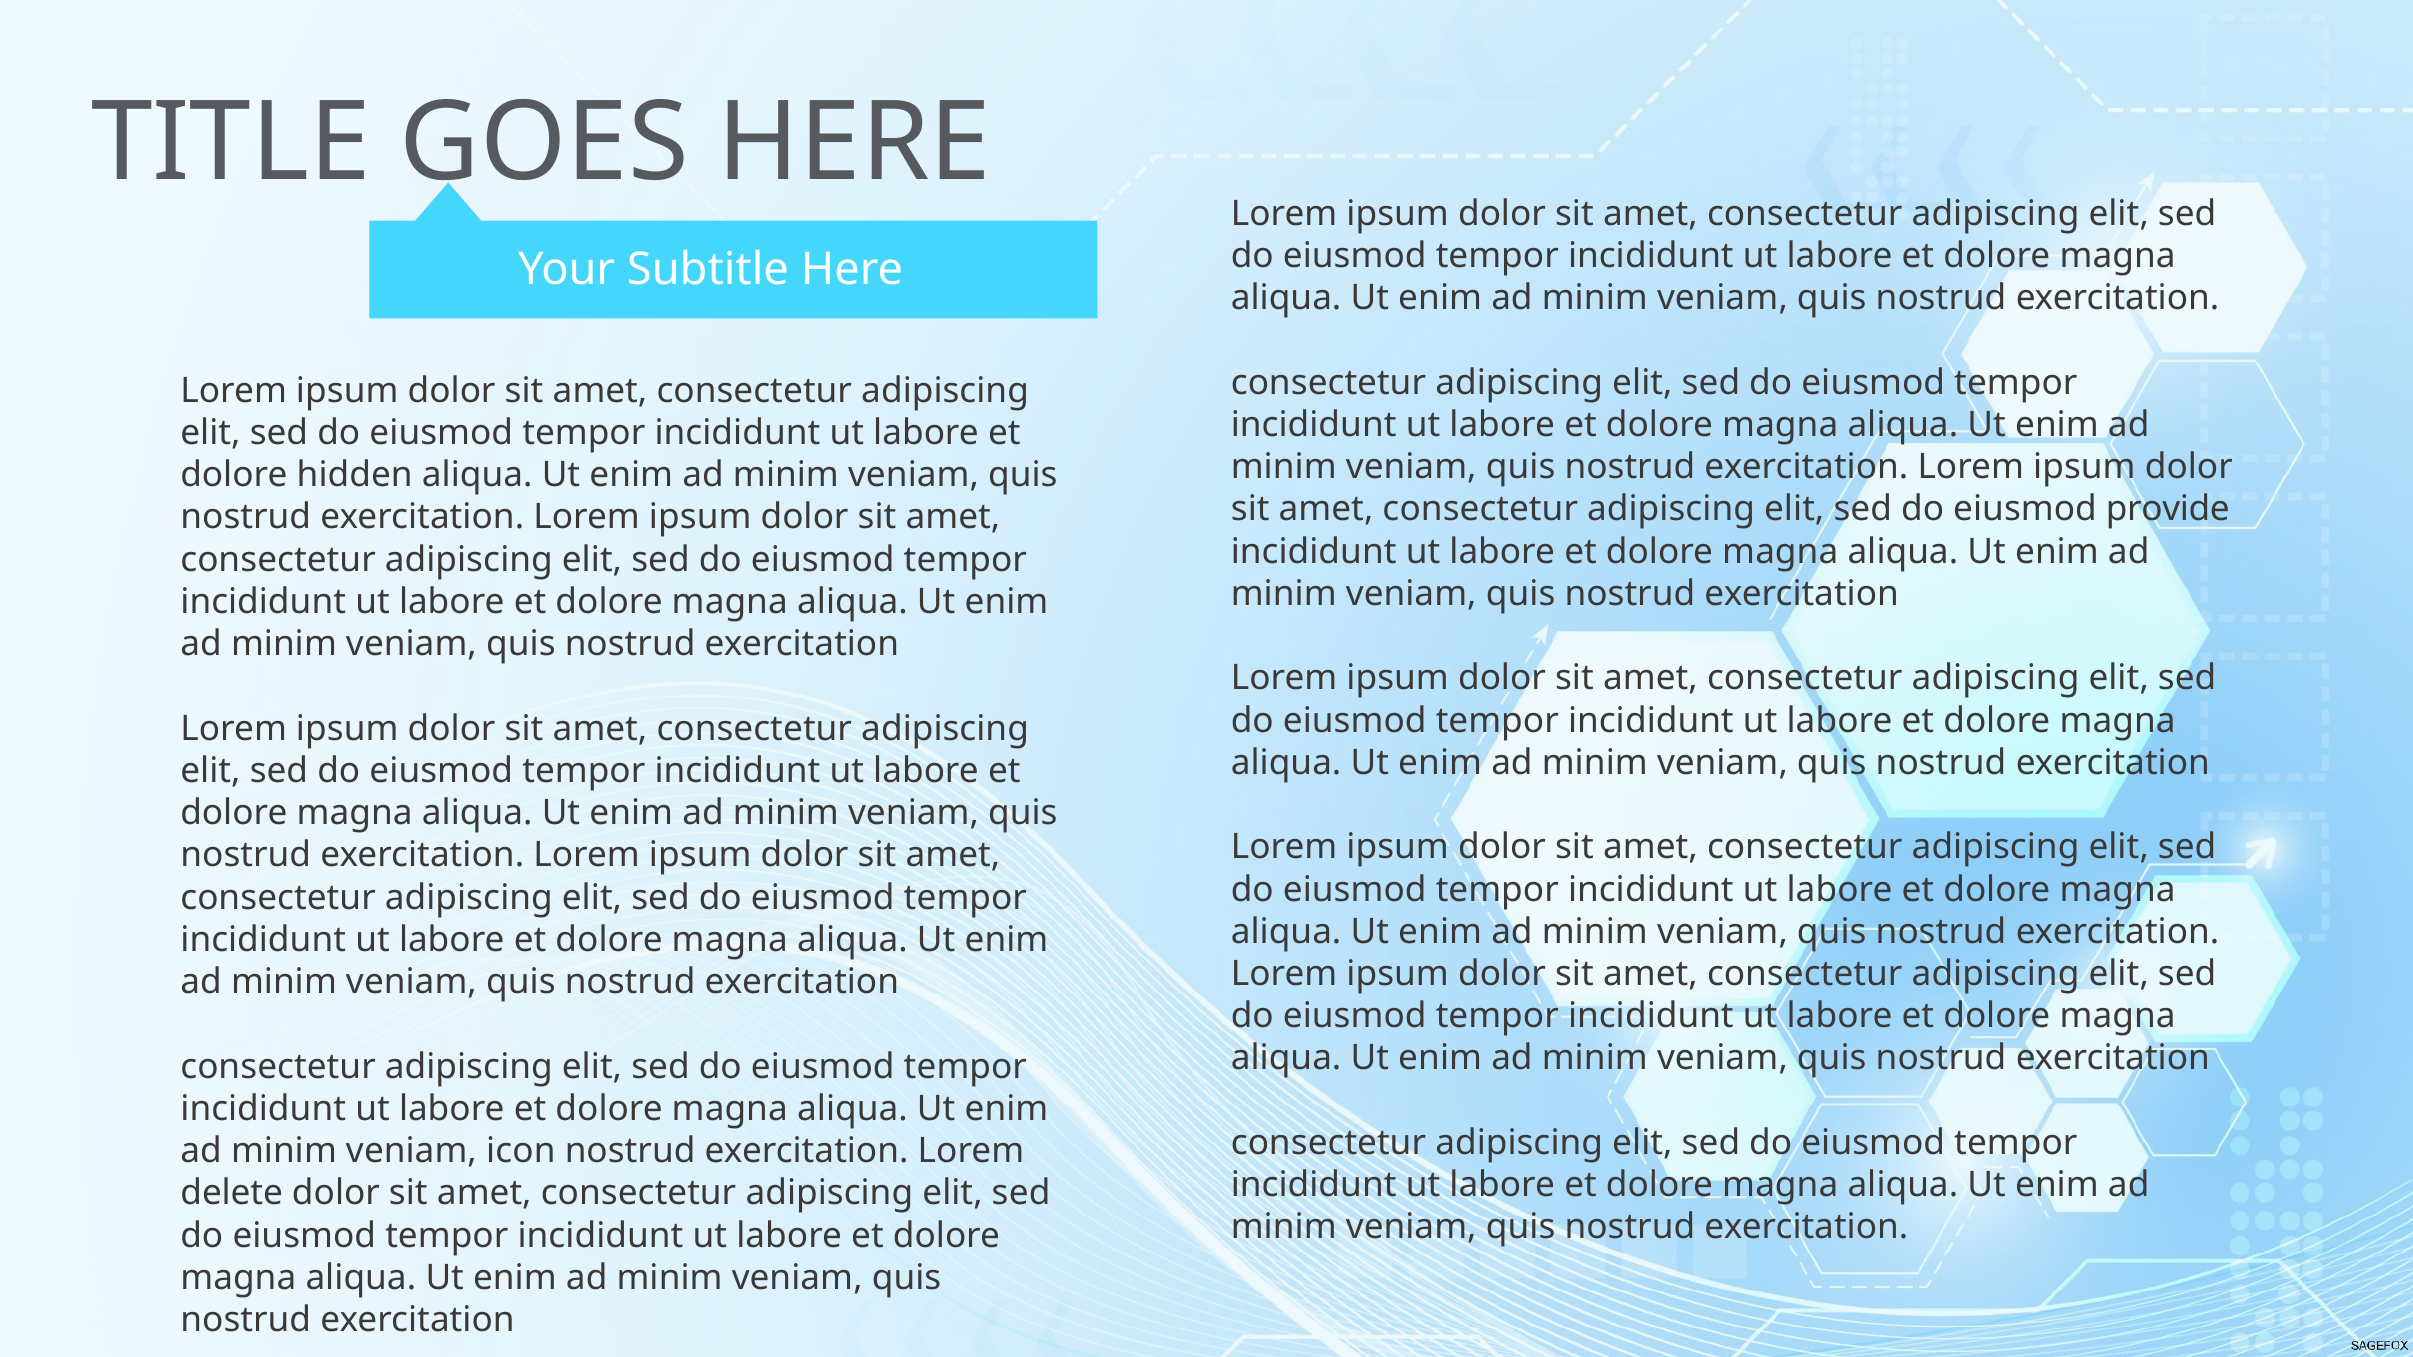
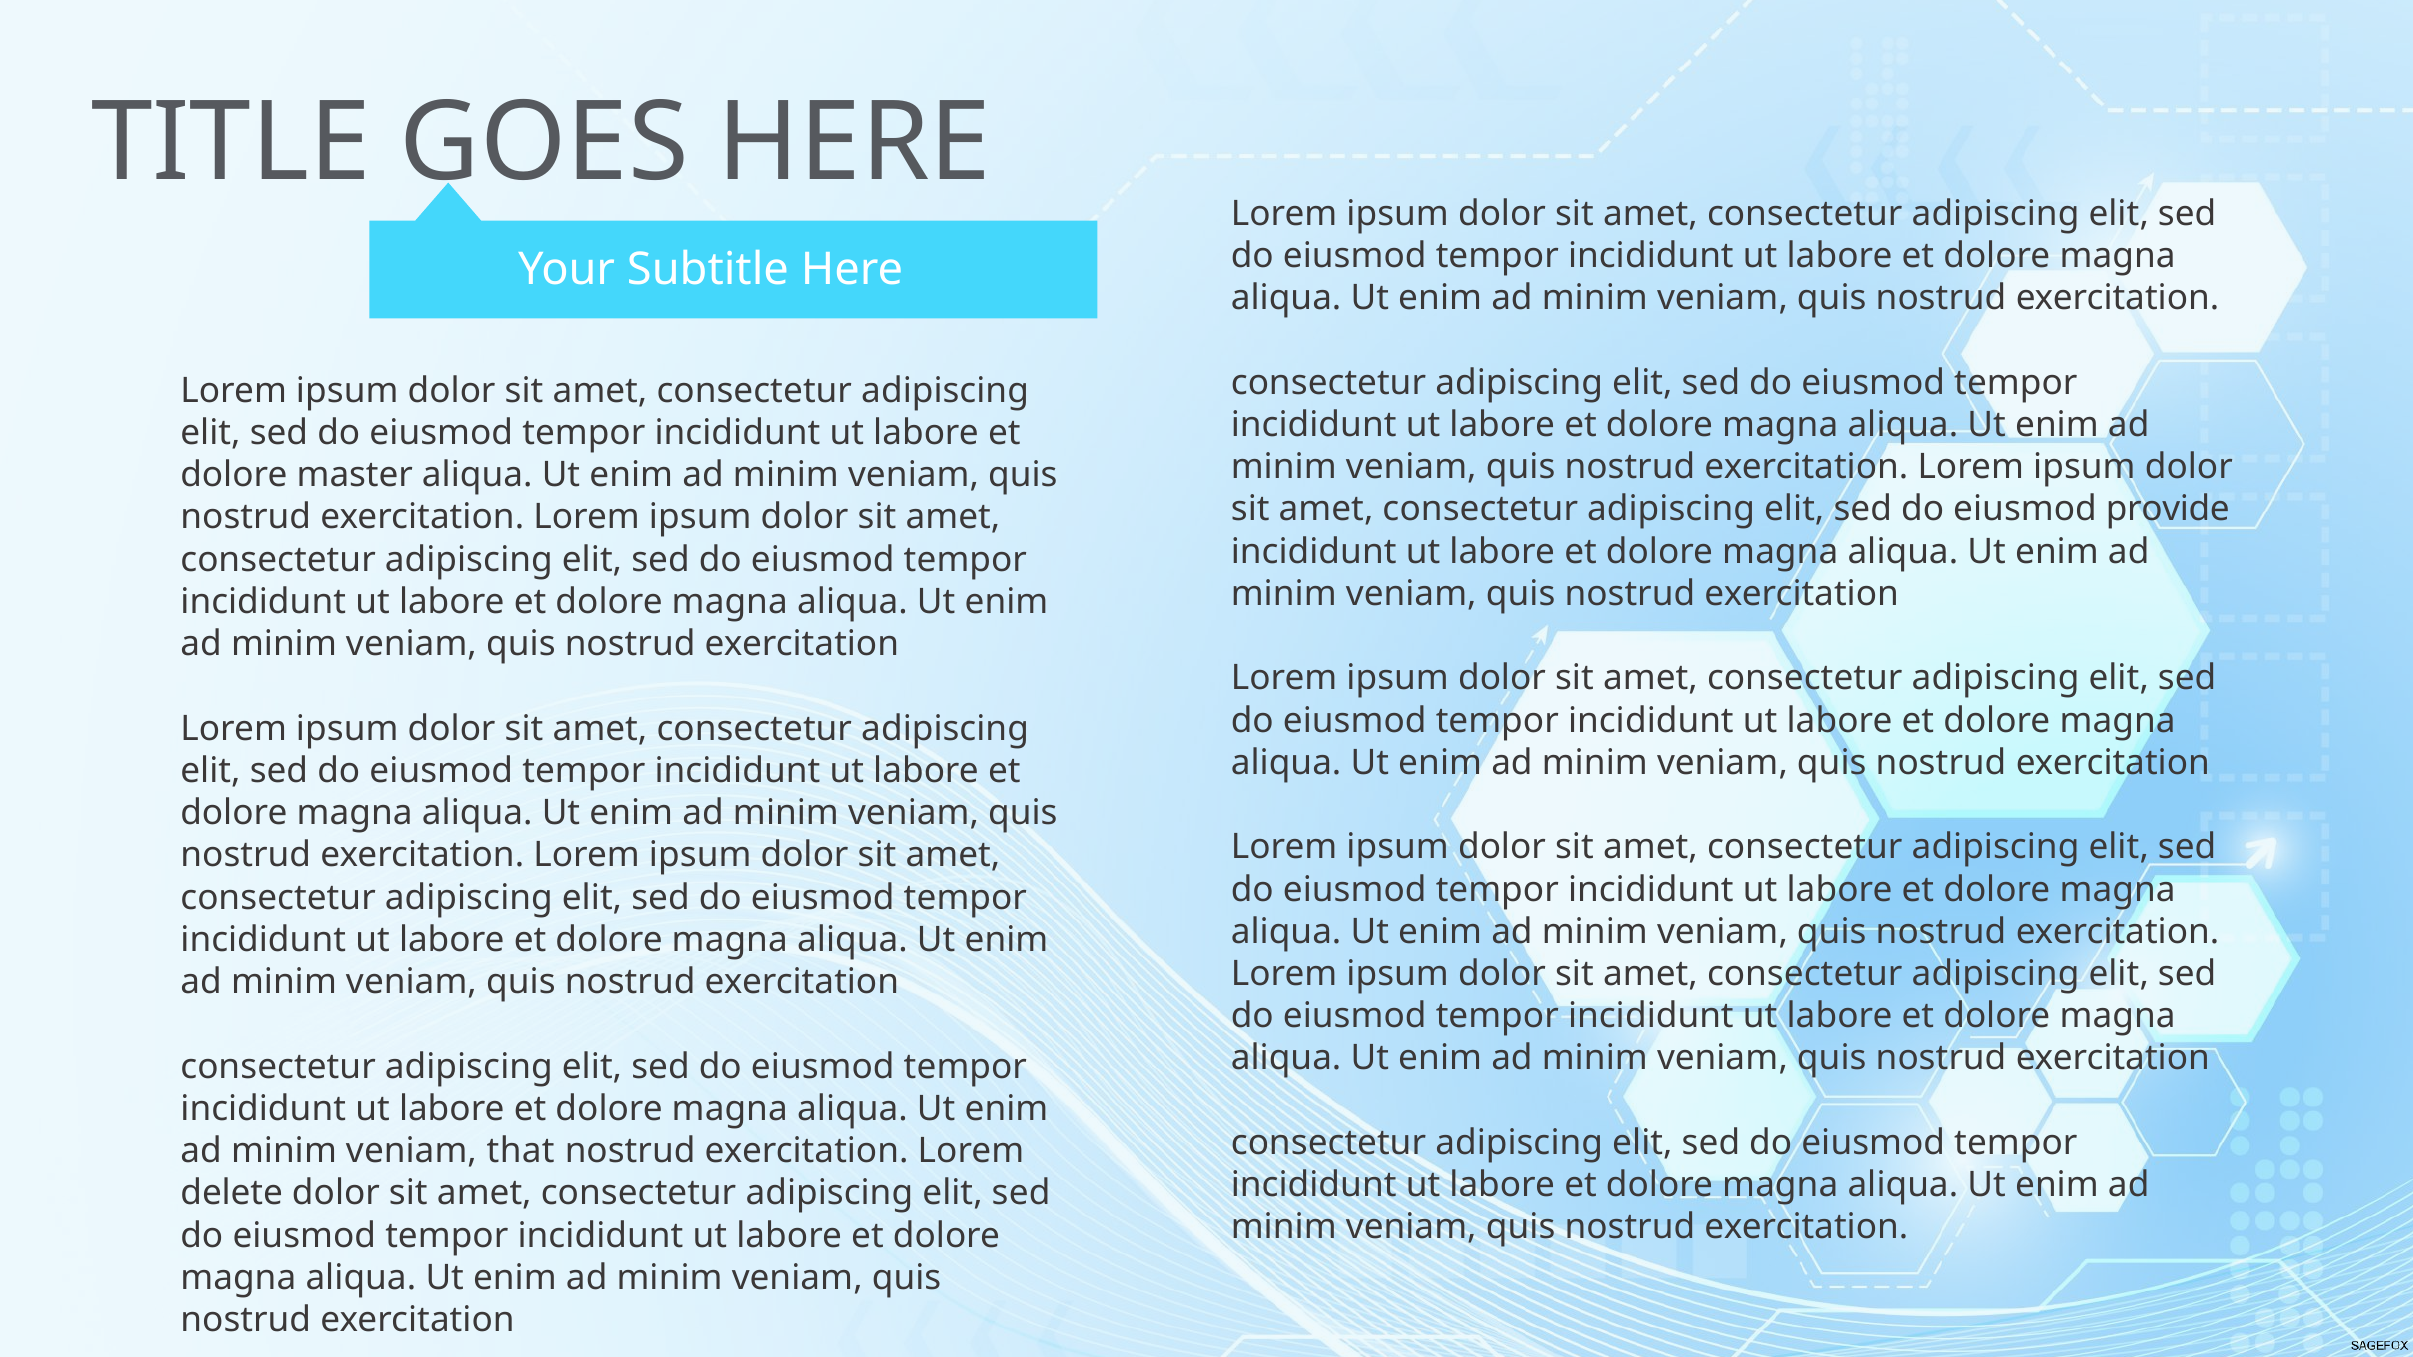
hidden: hidden -> master (355, 475)
icon: icon -> that (521, 1151)
